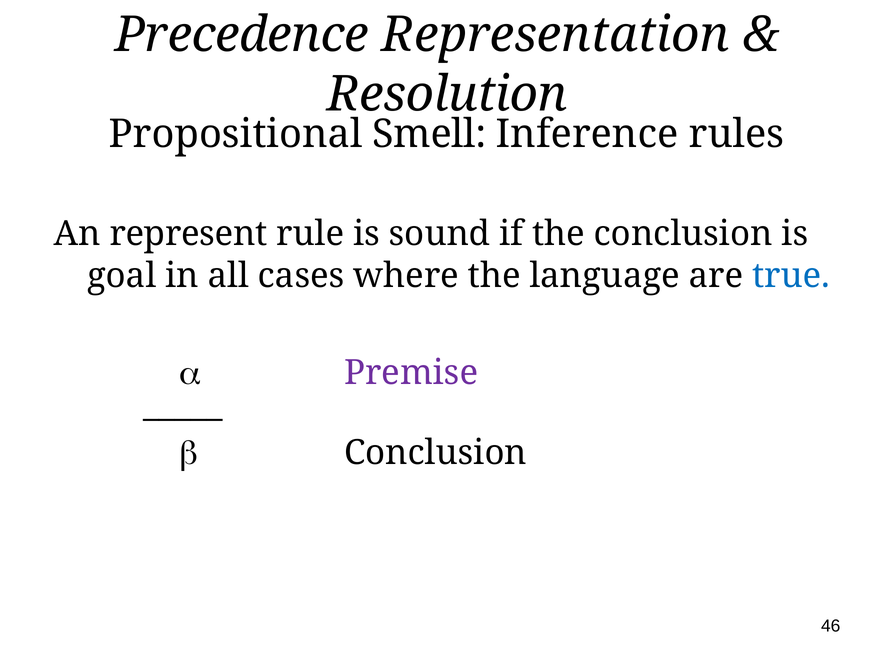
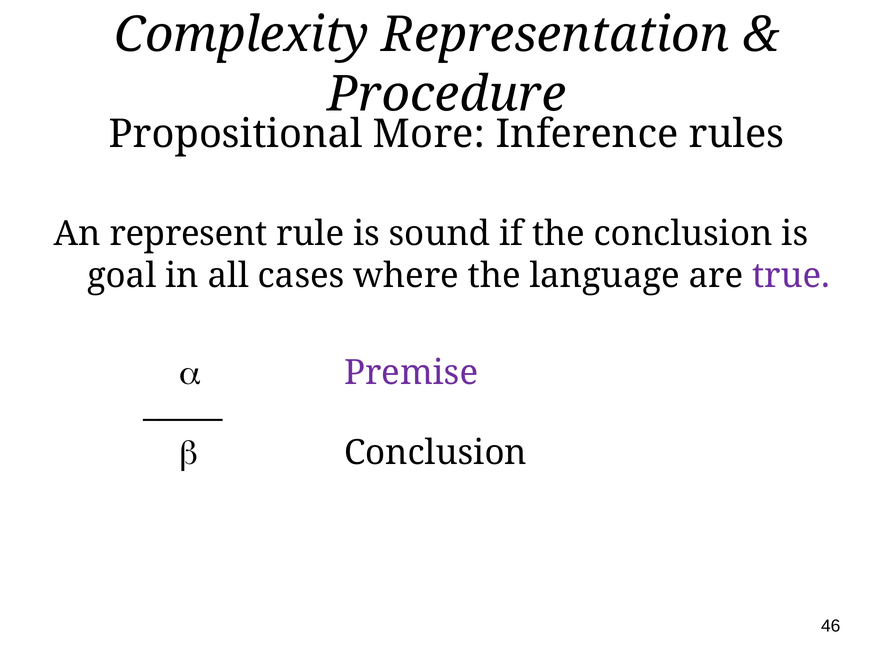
Precedence: Precedence -> Complexity (242, 35)
Resolution: Resolution -> Procedure (447, 95)
Smell: Smell -> More (429, 134)
true colour: blue -> purple (791, 276)
